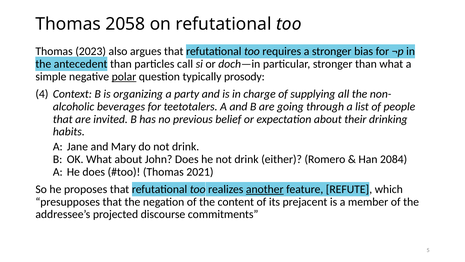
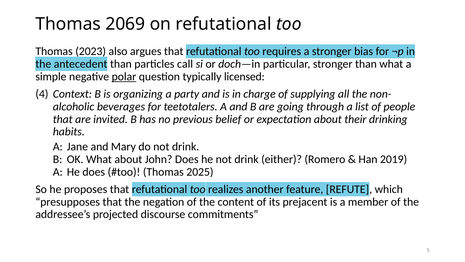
2058: 2058 -> 2069 (125, 24)
prosody: prosody -> licensed (244, 76)
2084: 2084 -> 2019 (394, 159)
2021: 2021 -> 2025 (200, 172)
another underline: present -> none (265, 189)
